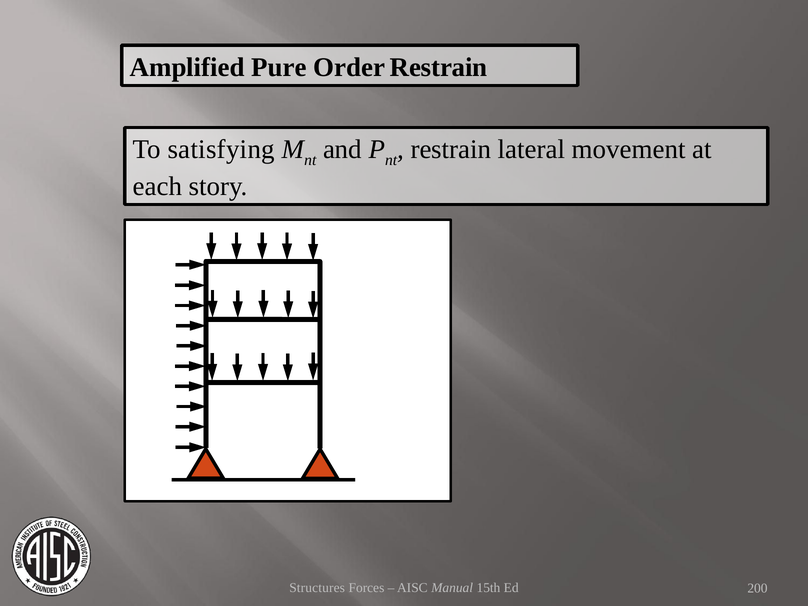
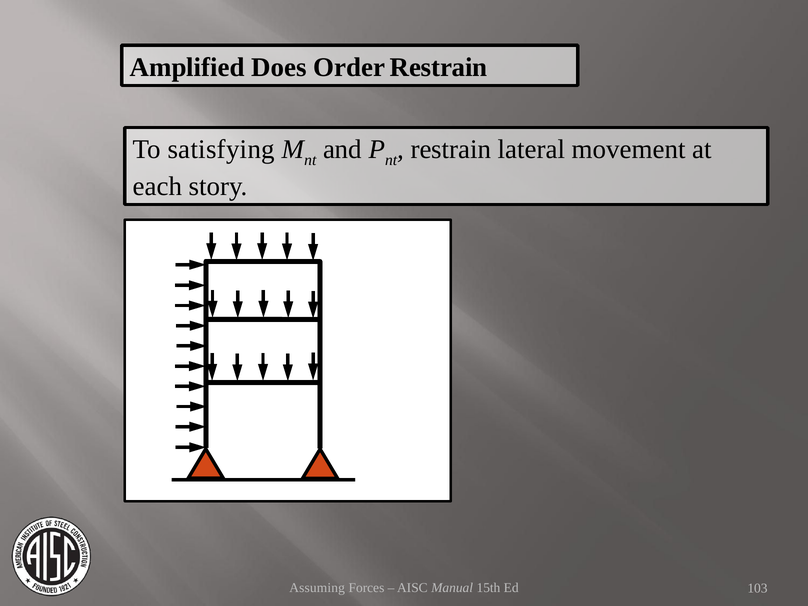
Pure: Pure -> Does (279, 67)
Structures: Structures -> Assuming (317, 588)
200: 200 -> 103 (757, 588)
